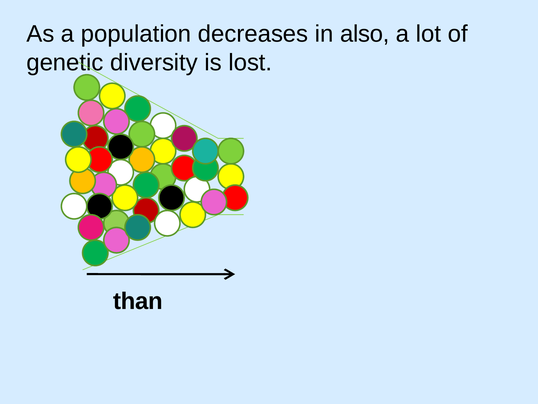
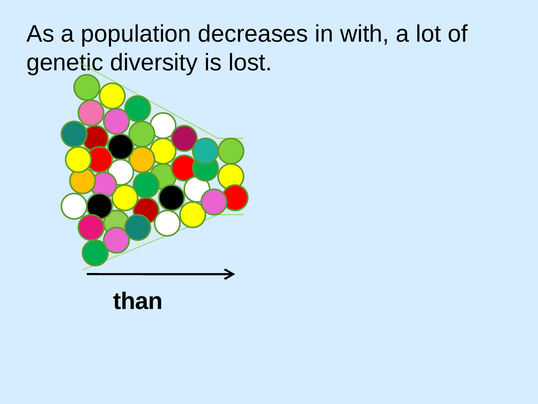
also: also -> with (365, 34)
